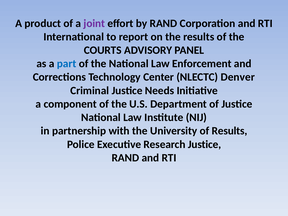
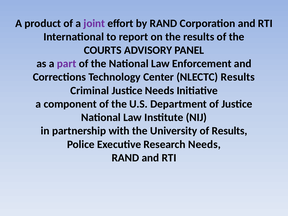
part colour: blue -> purple (67, 64)
NLECTC Denver: Denver -> Results (238, 77)
Research Justice: Justice -> Needs (204, 144)
